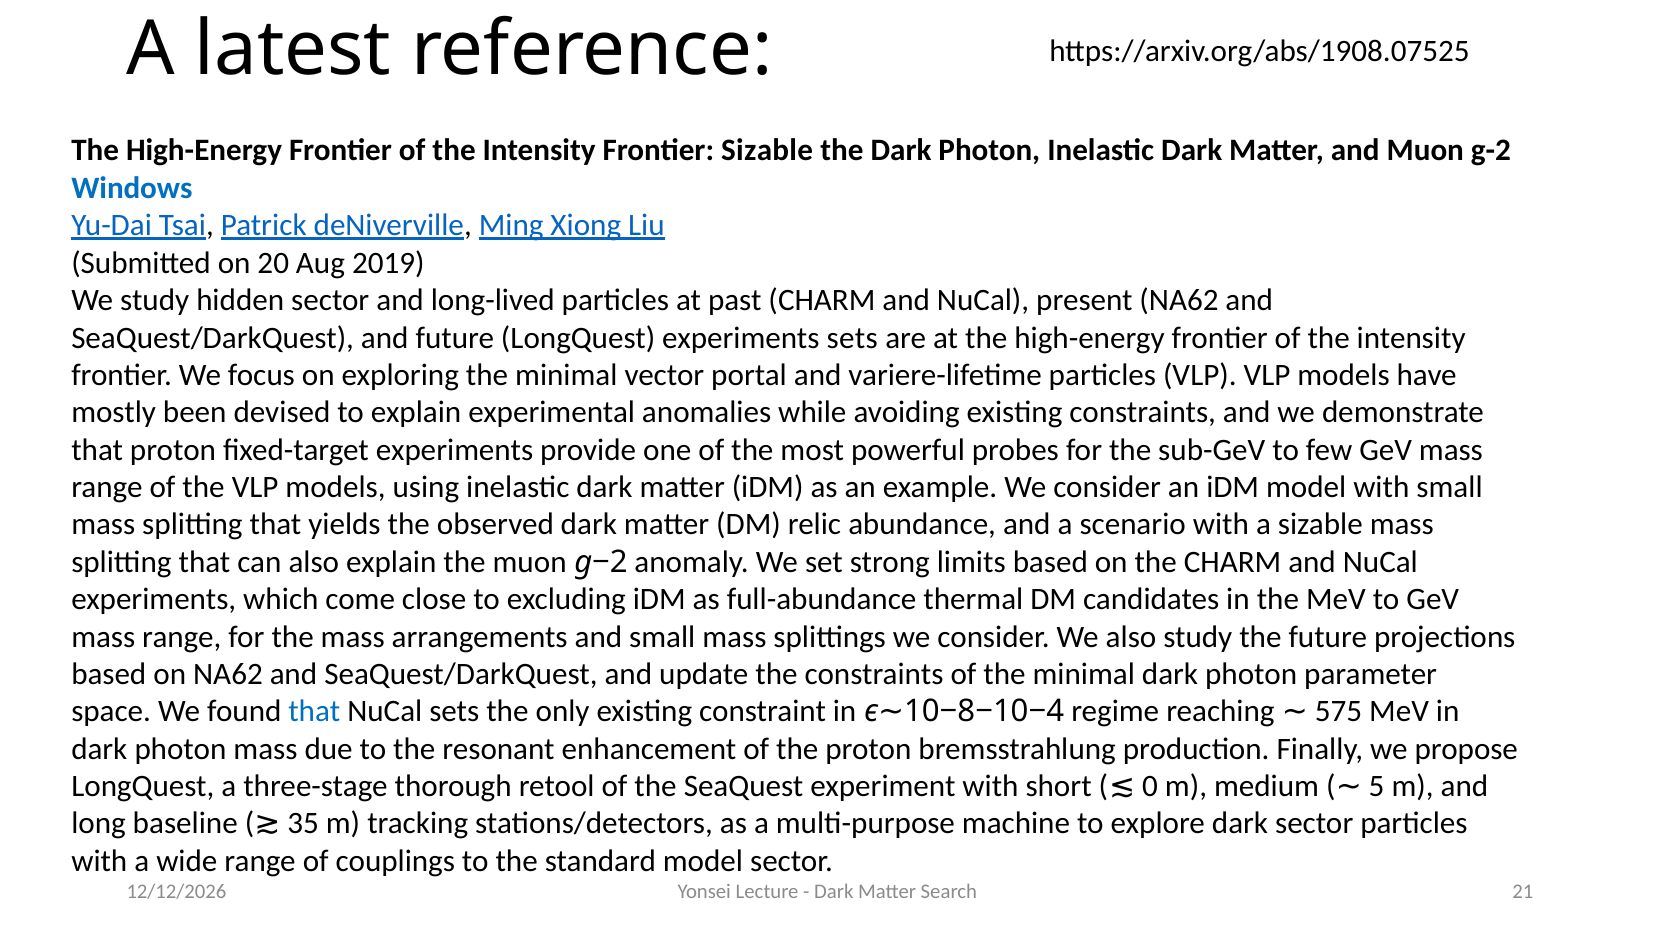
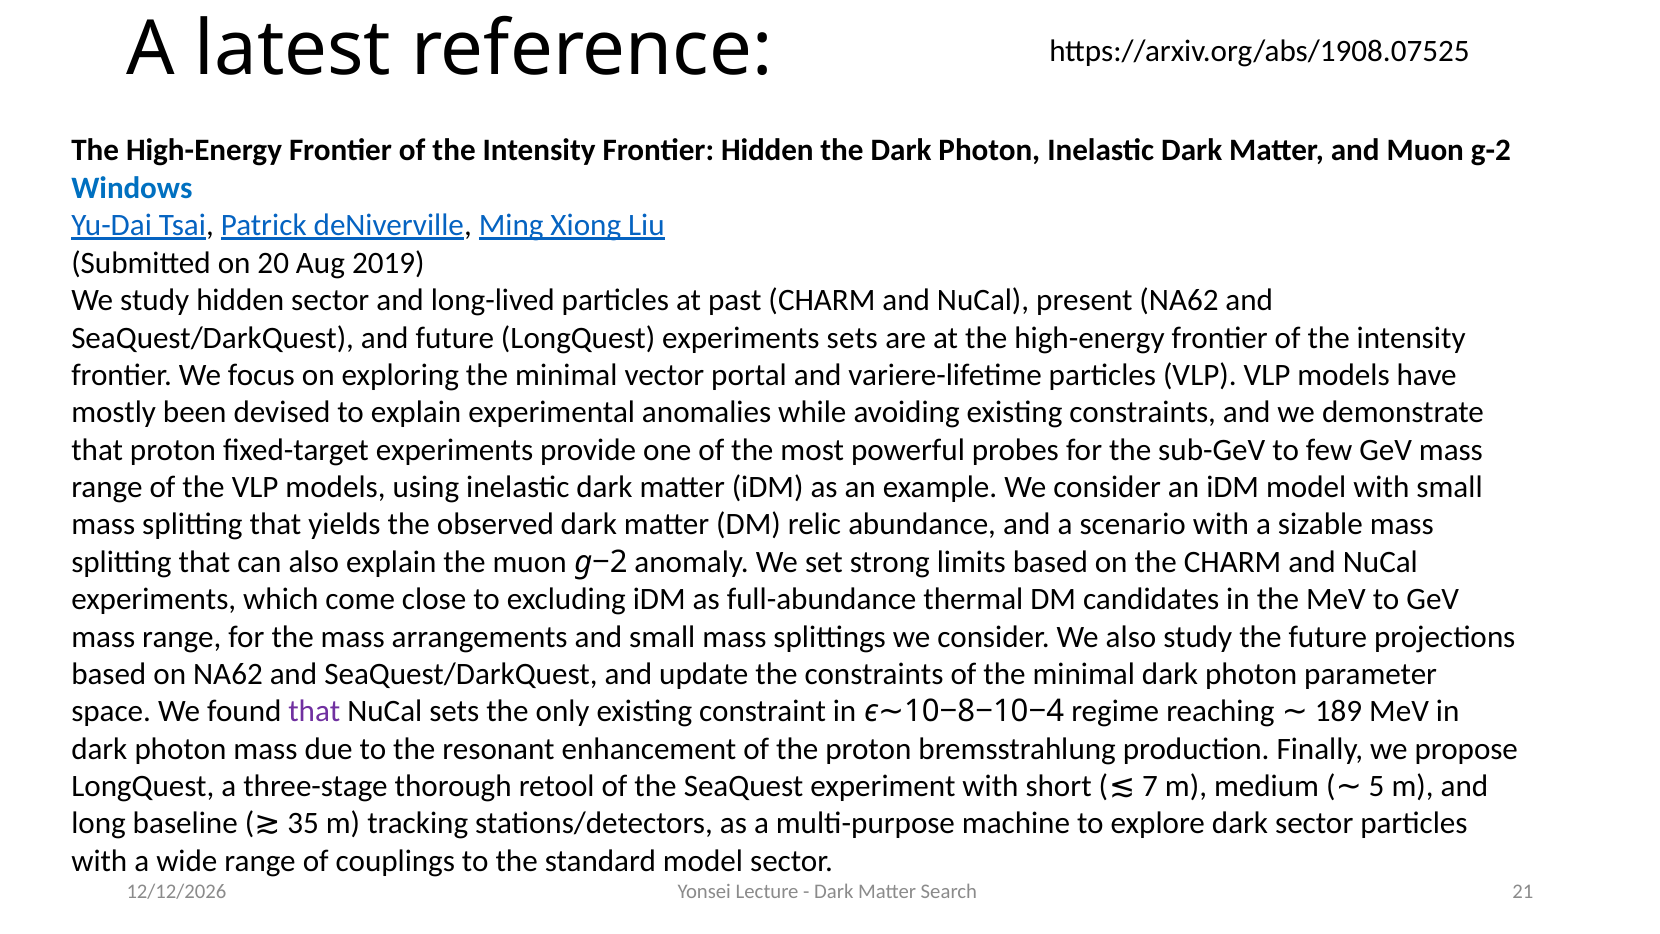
Frontier Sizable: Sizable -> Hidden (767, 150)
575: 575 -> 189 (1339, 711)
that colour: blue -> purple (314, 711)
0: 0 -> 7 (1150, 786)
